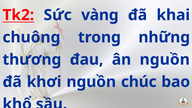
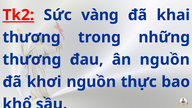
Tk2 underline: none -> present (18, 15)
chuông: chuông -> thương (32, 37)
chúc: chúc -> thực (139, 82)
